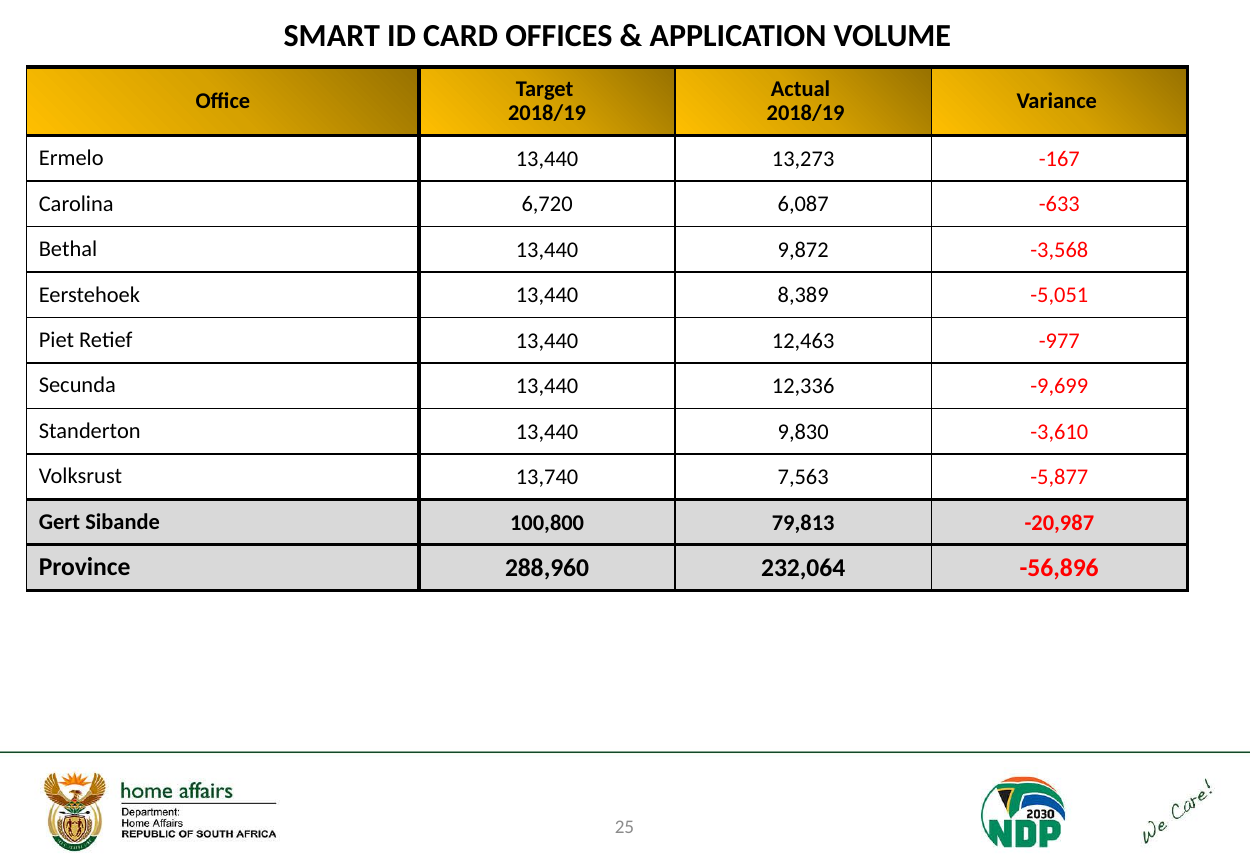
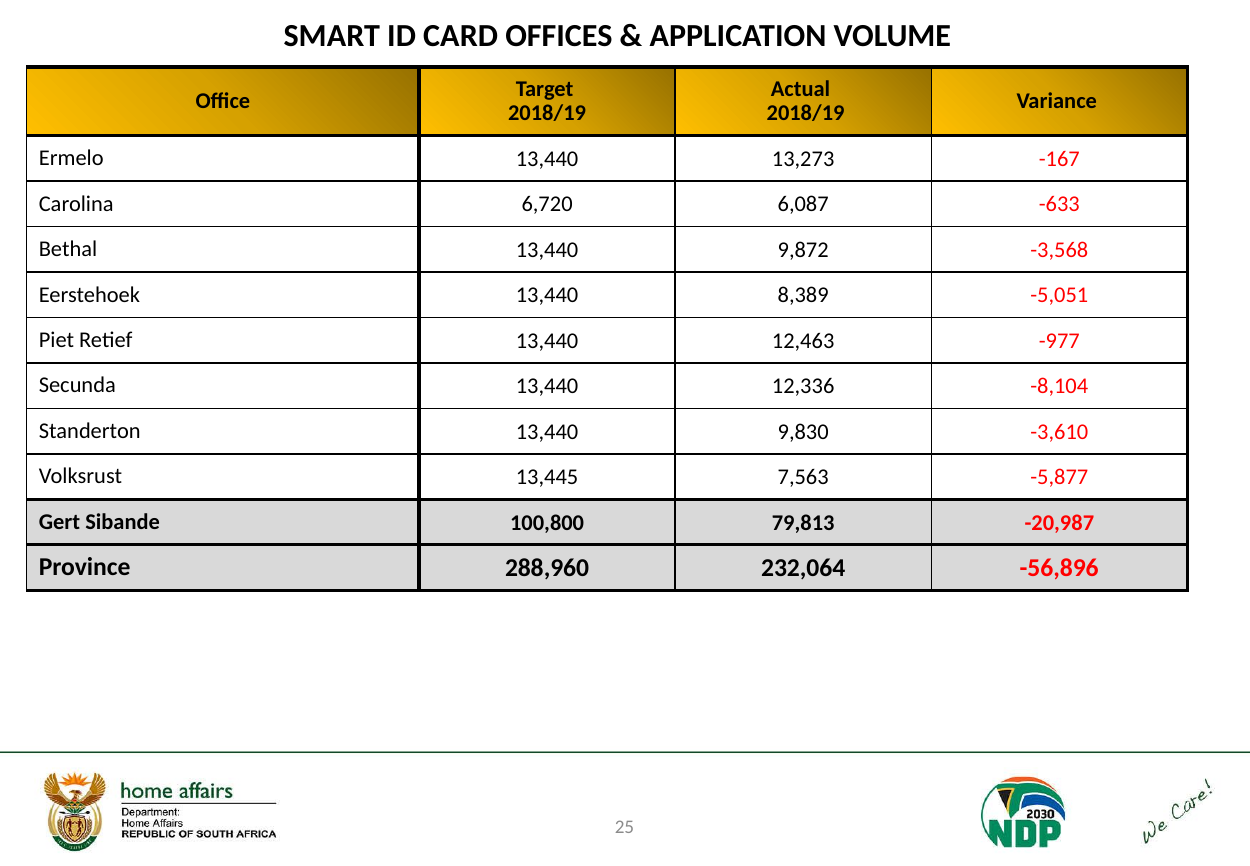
-9,699: -9,699 -> -8,104 (1059, 386)
13,740: 13,740 -> 13,445 (547, 477)
